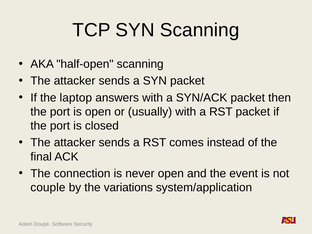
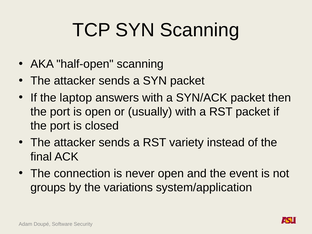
comes: comes -> variety (186, 143)
couple: couple -> groups (48, 188)
